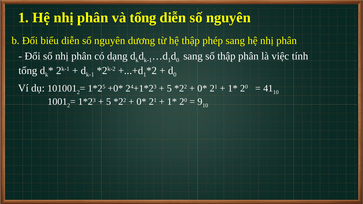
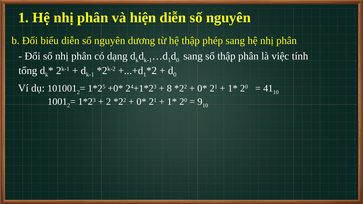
và tổng: tổng -> hiện (143, 18)
5: 5 -> 8 (169, 88)
5: 5 -> 2 (109, 102)
